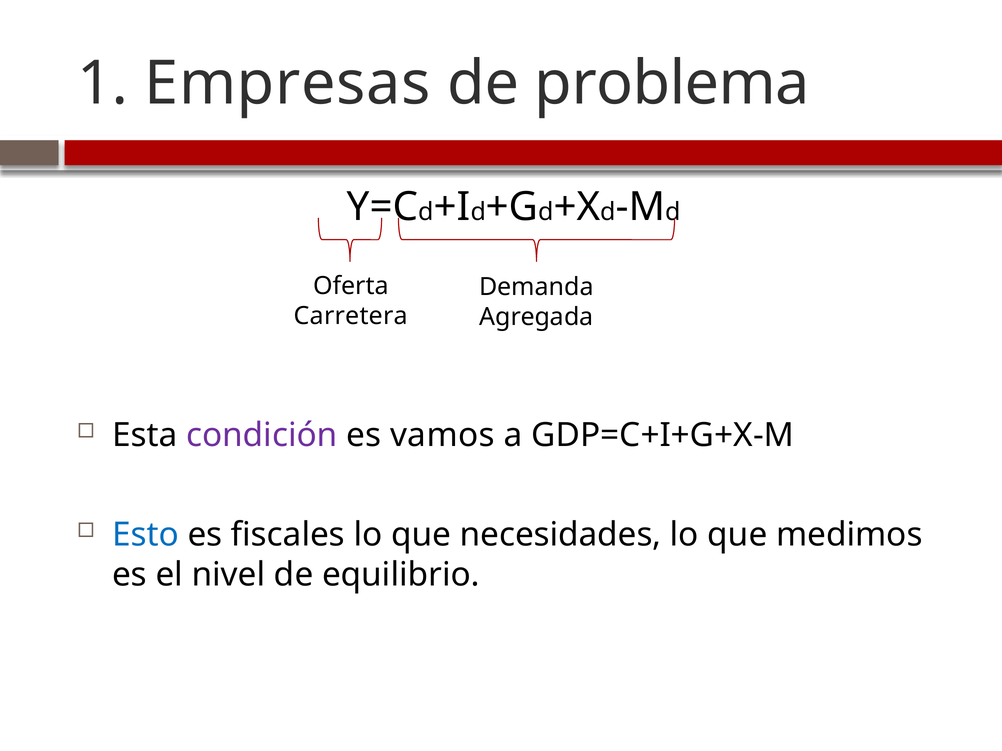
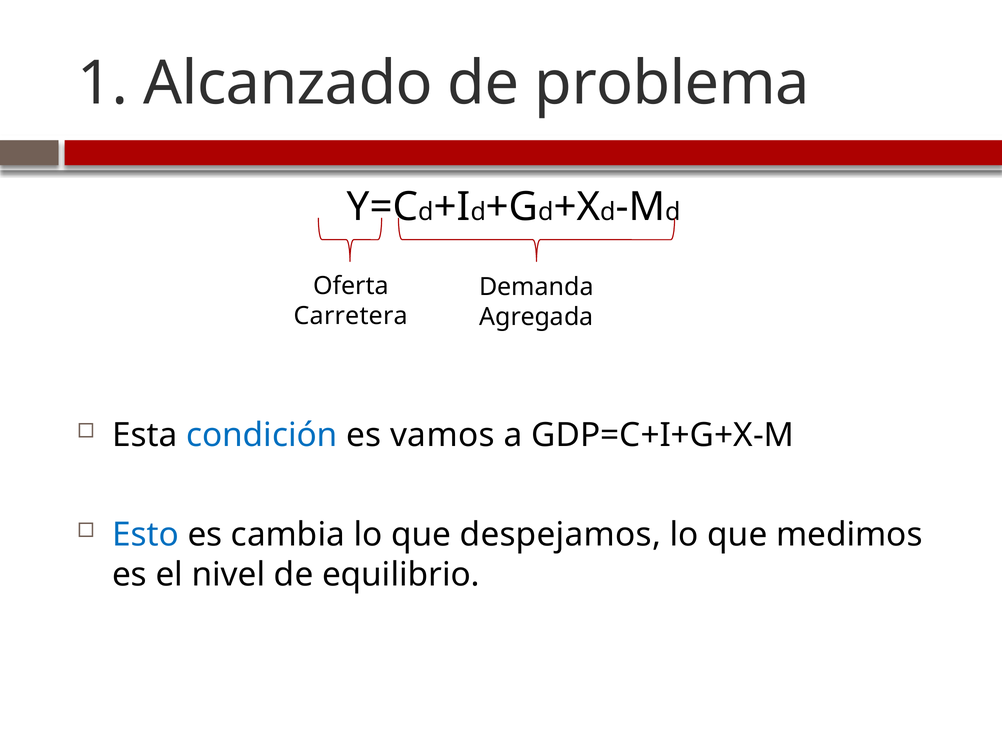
Empresas: Empresas -> Alcanzado (288, 84)
condición colour: purple -> blue (262, 435)
fiscales: fiscales -> cambia (288, 535)
necesidades: necesidades -> despejamos (560, 535)
